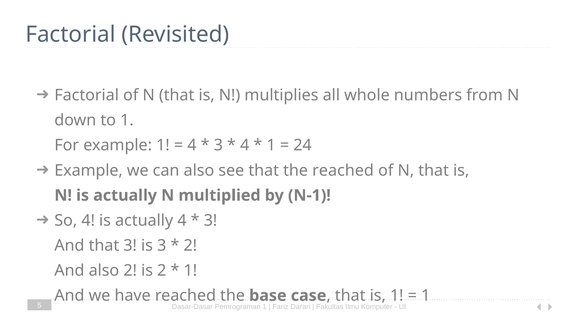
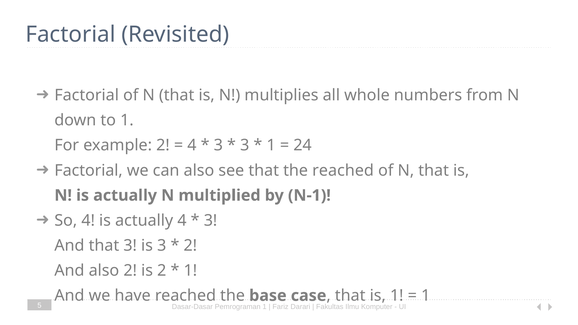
example 1: 1 -> 2 (163, 145)
4: 4 -> 3 (245, 145)
Example: Example -> Factorial (89, 170)
